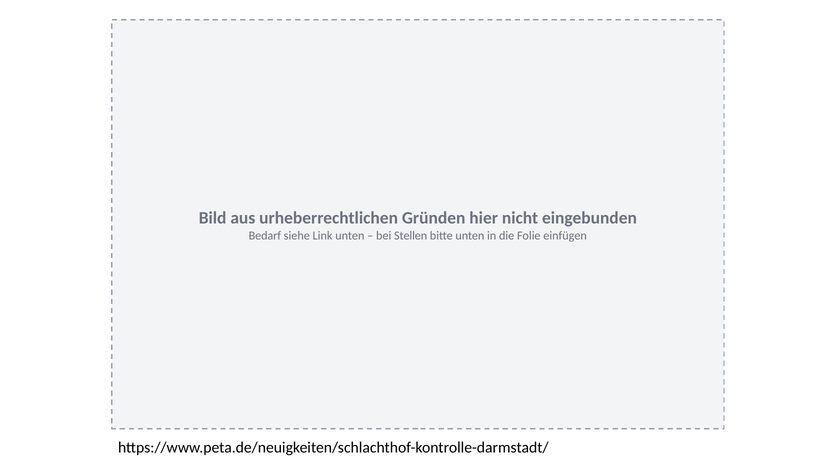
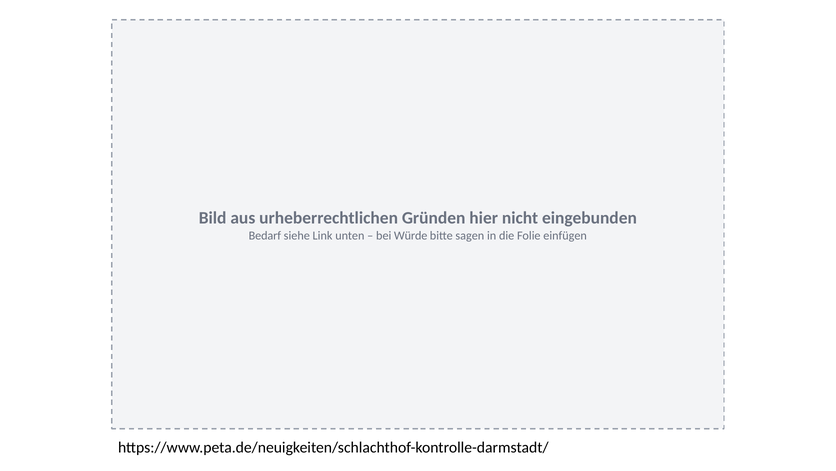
Stellen: Stellen -> Würde (411, 235)
bitte unten: unten -> sagen (470, 235)
